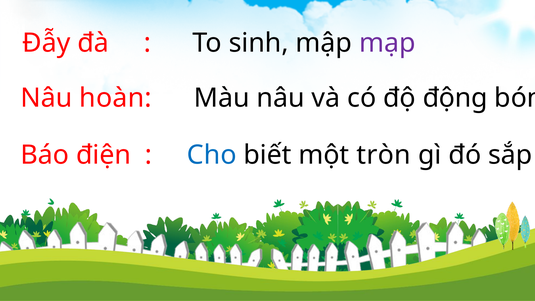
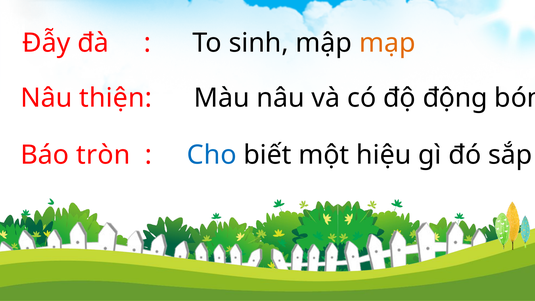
mạp colour: purple -> orange (387, 43)
hoàn: hoàn -> thiện (116, 98)
điện: điện -> tròn (103, 155)
tròn: tròn -> hiệu (384, 155)
